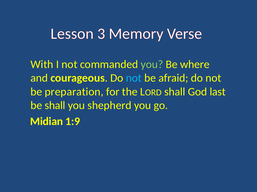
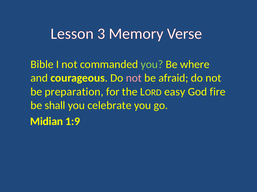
With: With -> Bible (42, 65)
not colour: light blue -> pink (134, 78)
shall: shall -> easy (175, 92)
last: last -> fire (218, 92)
shepherd: shepherd -> celebrate (110, 106)
